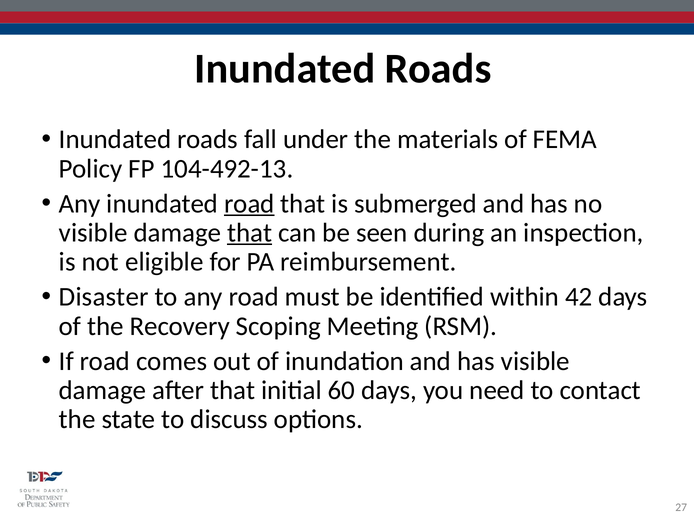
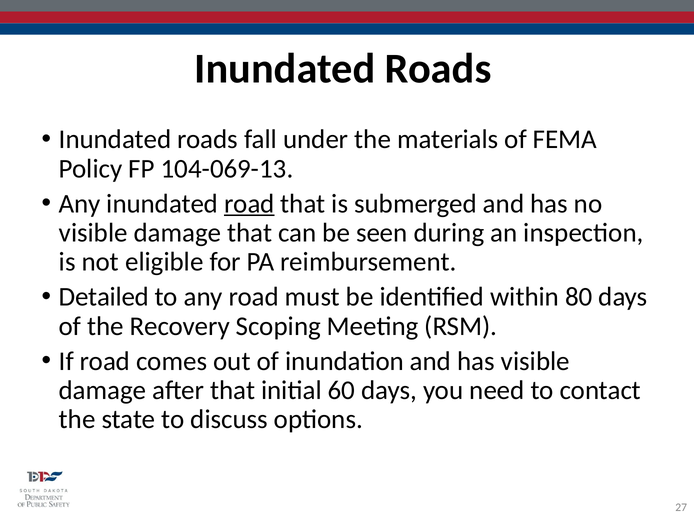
104-492-13: 104-492-13 -> 104-069-13 (227, 168)
that underline: present -> none (250, 233)
Disaster: Disaster -> Detailed (104, 297)
42: 42 -> 80 (579, 297)
